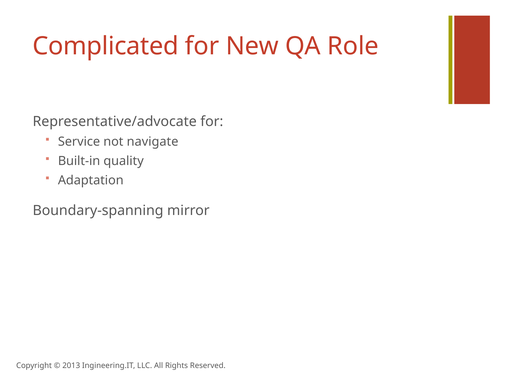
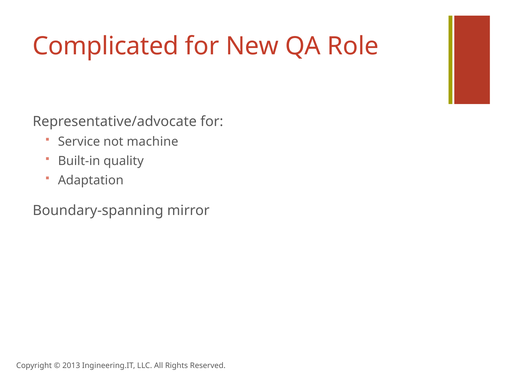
navigate: navigate -> machine (153, 142)
